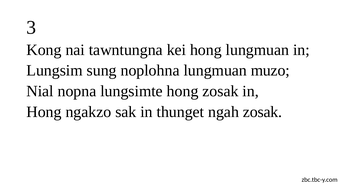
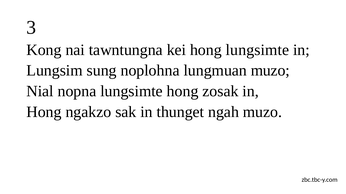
hong lungmuan: lungmuan -> lungsimte (257, 50)
ngah zosak: zosak -> muzo (262, 112)
